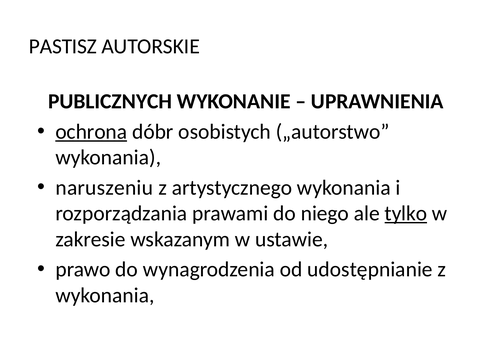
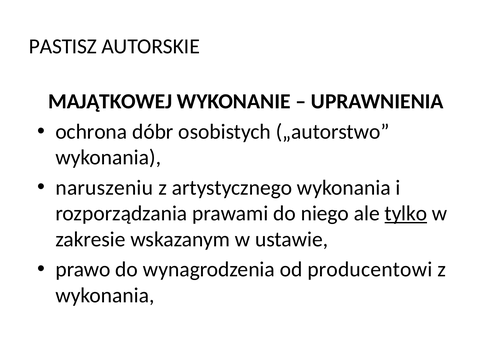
PUBLICZNYCH: PUBLICZNYCH -> MAJĄTKOWEJ (110, 102)
ochrona underline: present -> none (91, 132)
udostępnianie: udostępnianie -> producentowi (370, 270)
